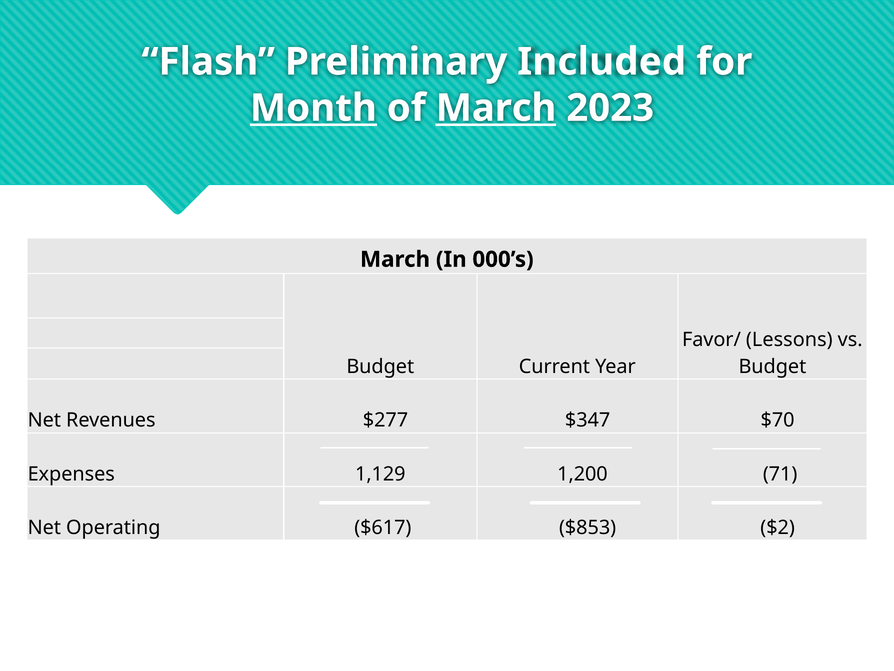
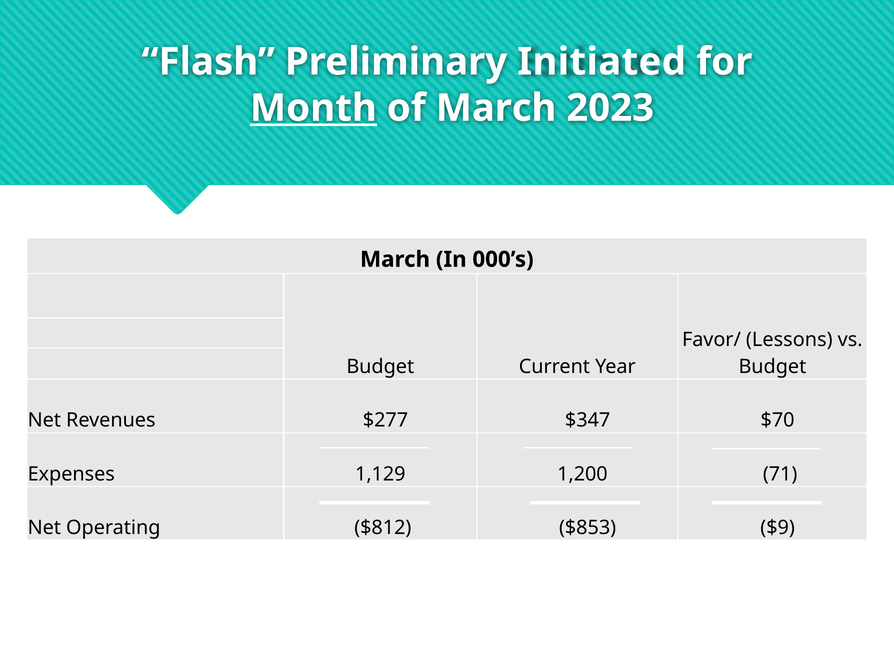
Included: Included -> Initiated (602, 62)
March underline: present -> none (496, 108)
$617: $617 -> $812 (383, 527)
$2: $2 -> $9 (778, 527)
